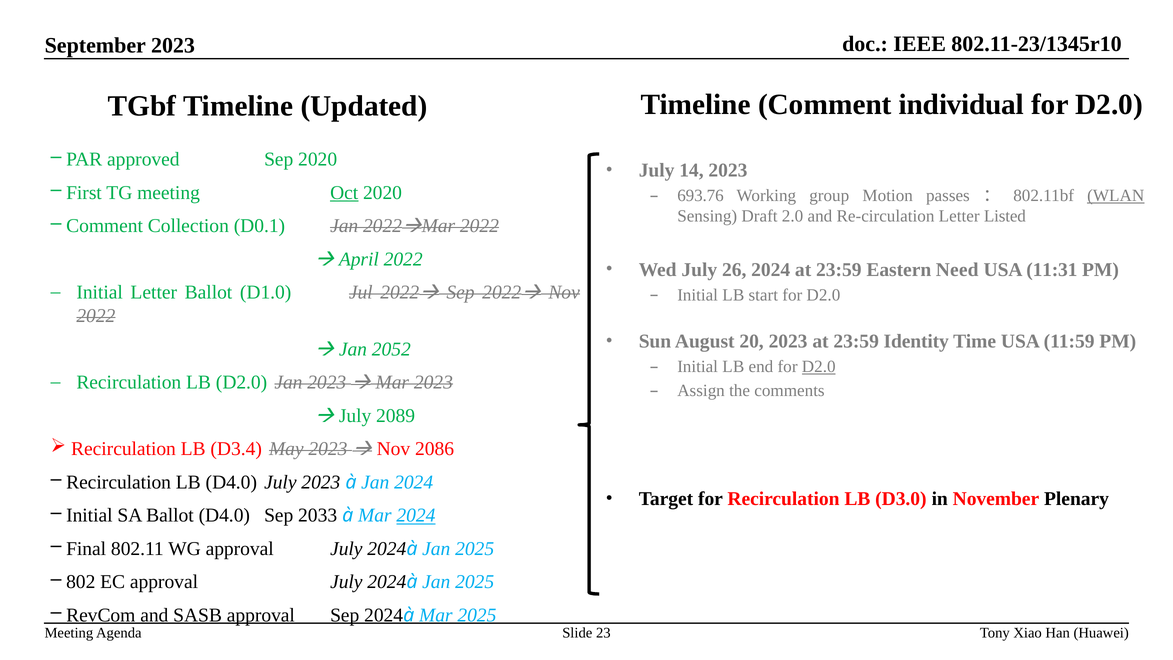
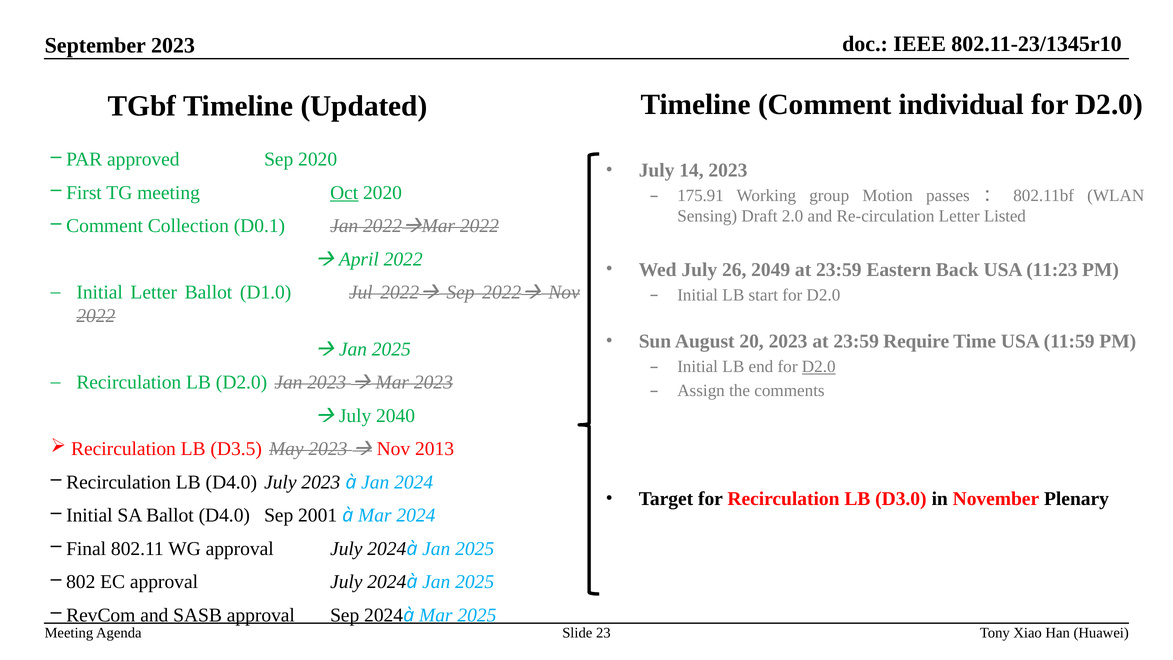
693.76: 693.76 -> 175.91 (701, 196)
WLAN underline: present -> none (1116, 196)
26 2024: 2024 -> 2049 (771, 270)
Need: Need -> Back (957, 270)
11:31: 11:31 -> 11:23 (1052, 270)
Identity: Identity -> Require (916, 341)
2052: 2052 -> 2025 (391, 349)
2089: 2089 -> 2040 (396, 416)
D3.4: D3.4 -> D3.5 (236, 449)
2086: 2086 -> 2013 (435, 449)
2033: 2033 -> 2001 (318, 515)
2024 underline: present -> none (416, 515)
